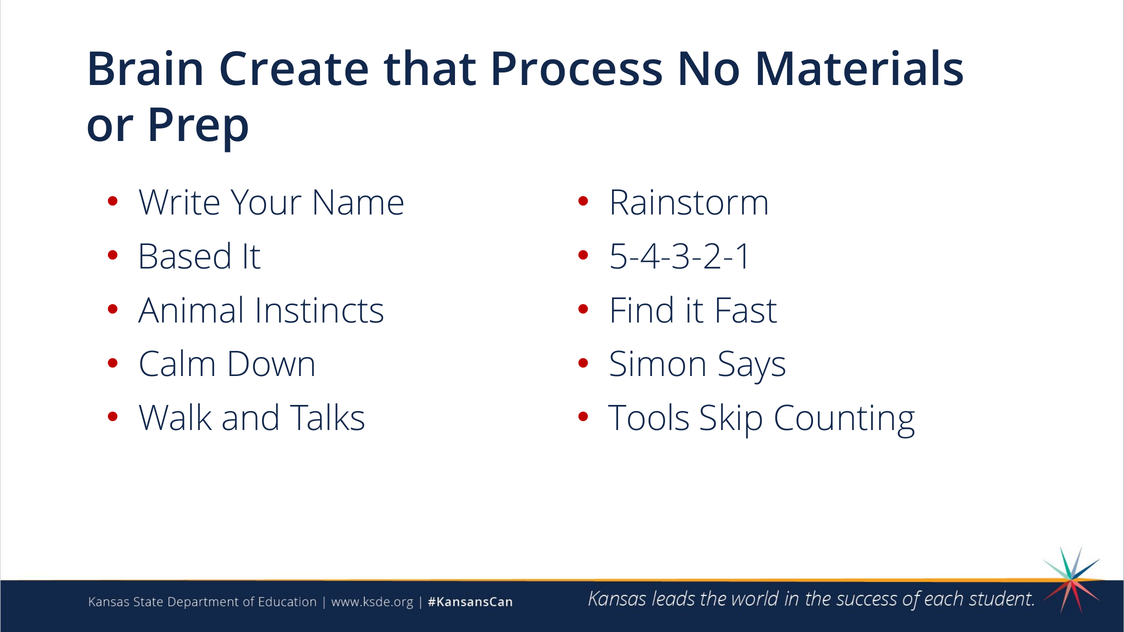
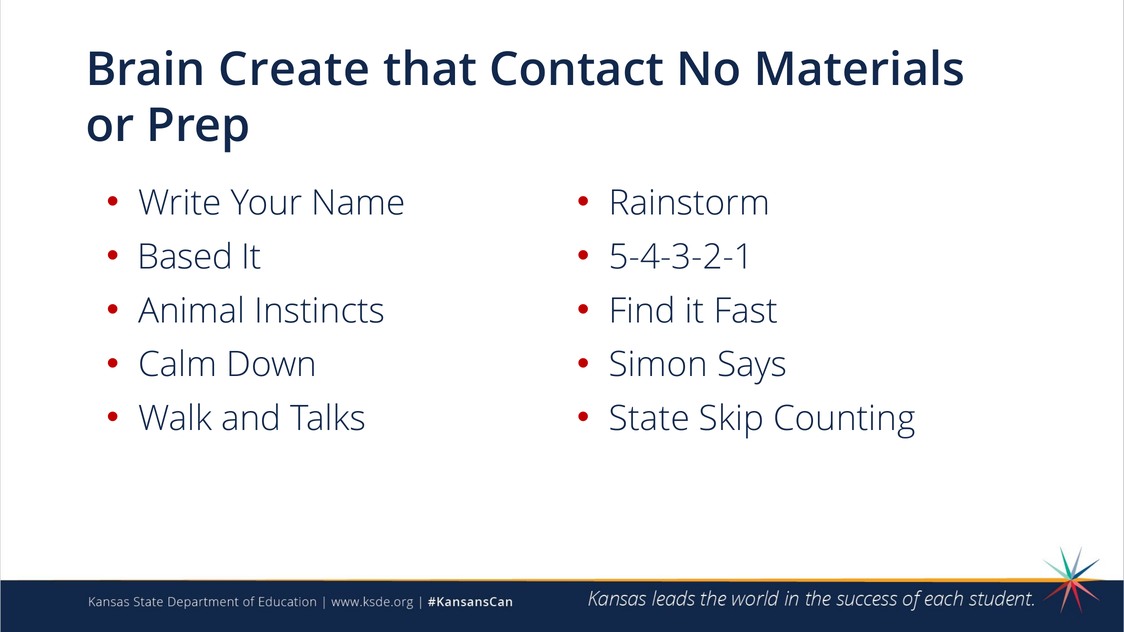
Process: Process -> Contact (577, 70)
Tools: Tools -> State (649, 419)
